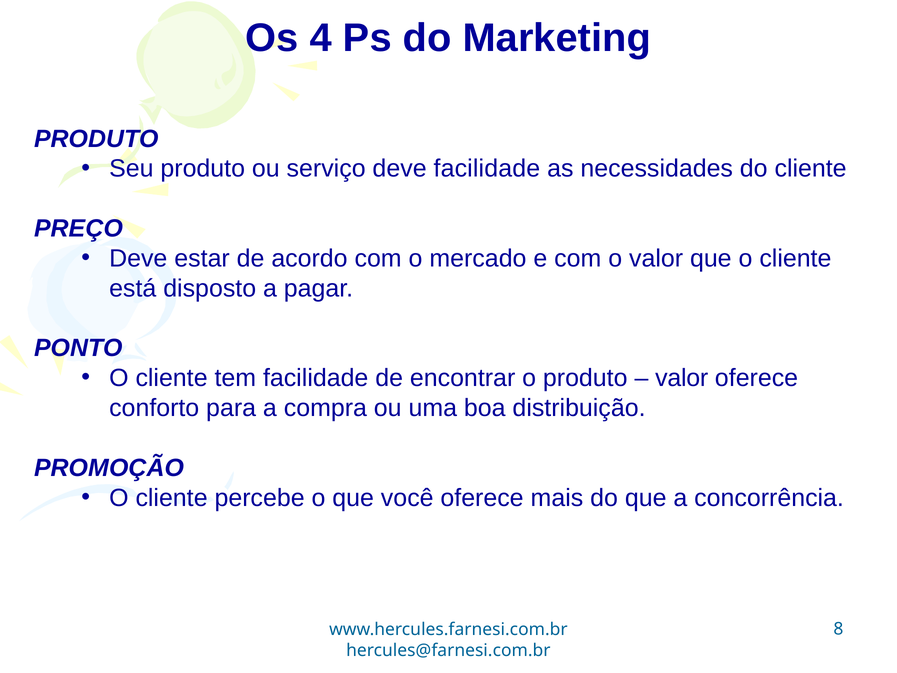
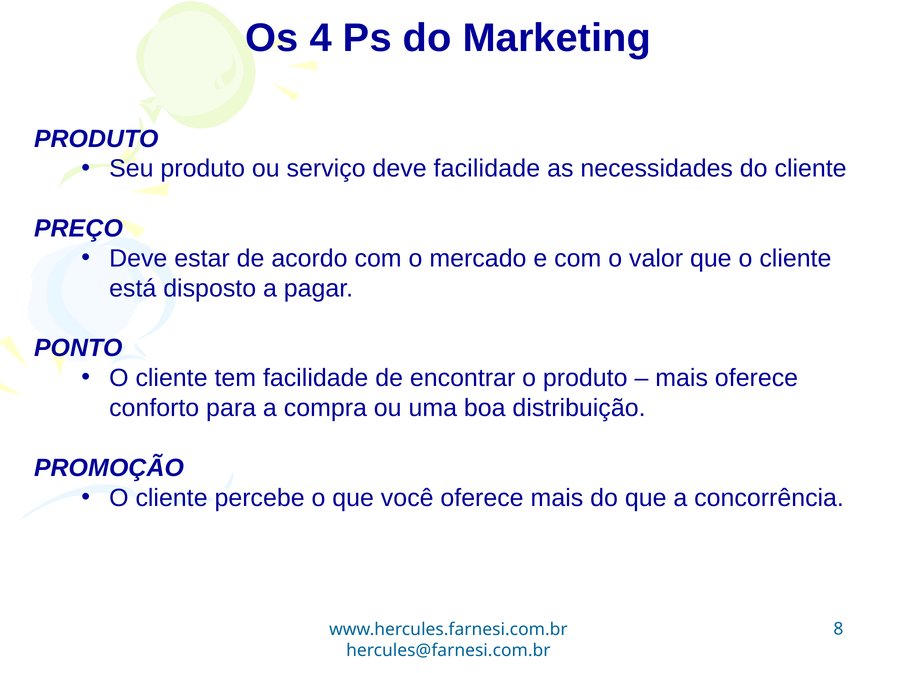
valor: valor -> mais (682, 378)
